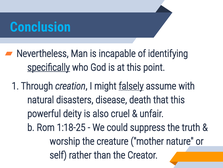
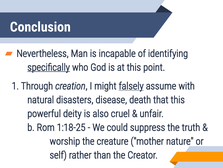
Conclusion colour: light blue -> white (40, 27)
